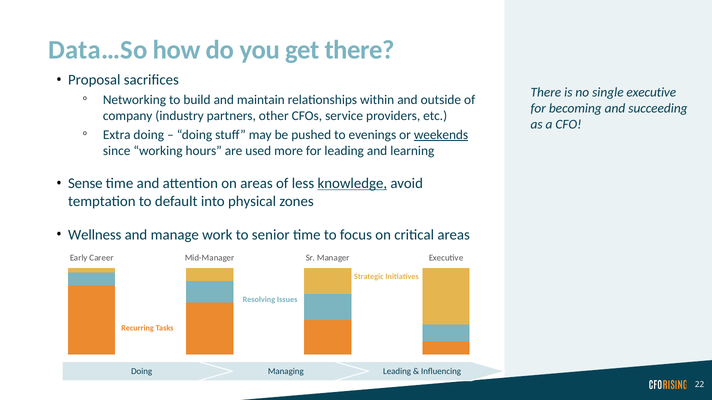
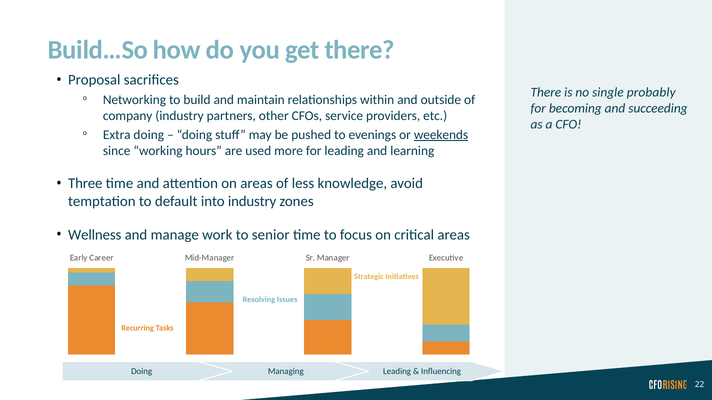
Data…So: Data…So -> Build…So (98, 50)
single executive: executive -> probably (651, 92)
Sense: Sense -> Three (85, 184)
knowledge underline: present -> none (352, 184)
into physical: physical -> industry (252, 201)
